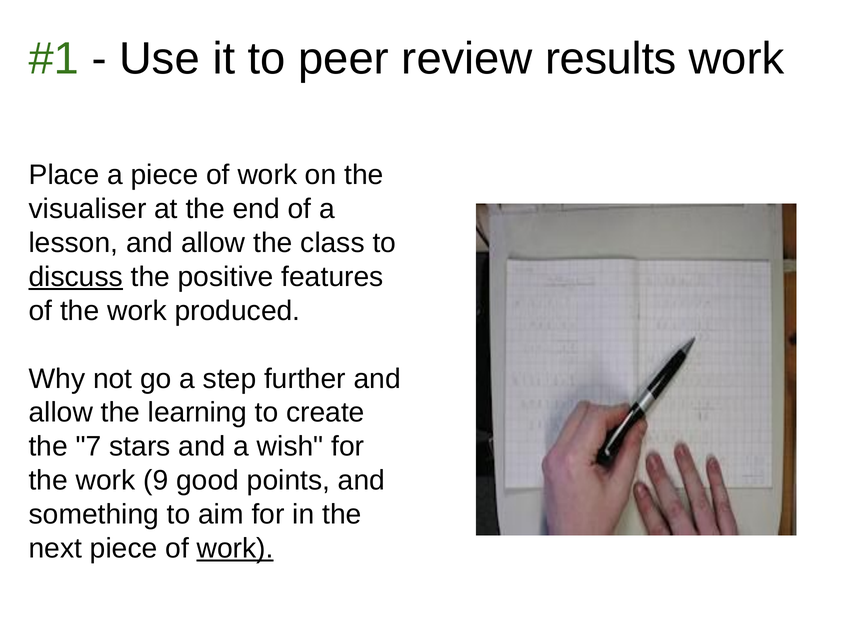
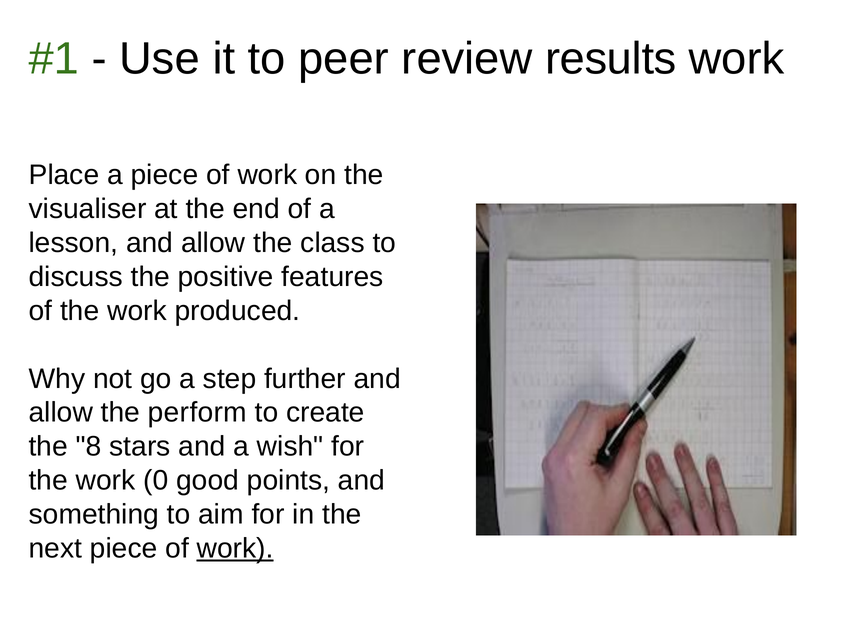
discuss underline: present -> none (76, 277)
learning: learning -> perform (197, 413)
7: 7 -> 8 (89, 447)
9: 9 -> 0 (156, 481)
